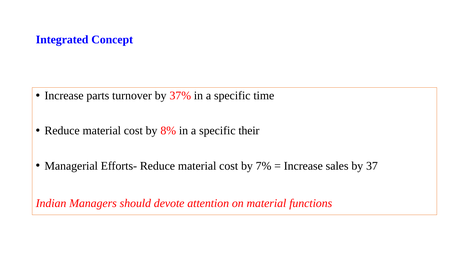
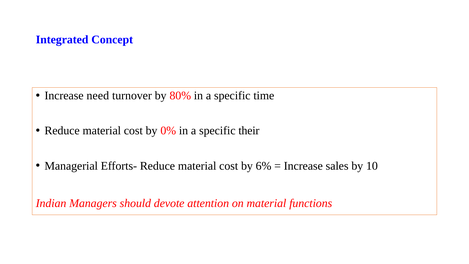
parts: parts -> need (98, 96)
37%: 37% -> 80% (180, 96)
8%: 8% -> 0% (168, 131)
7%: 7% -> 6% (264, 166)
37: 37 -> 10 (372, 166)
